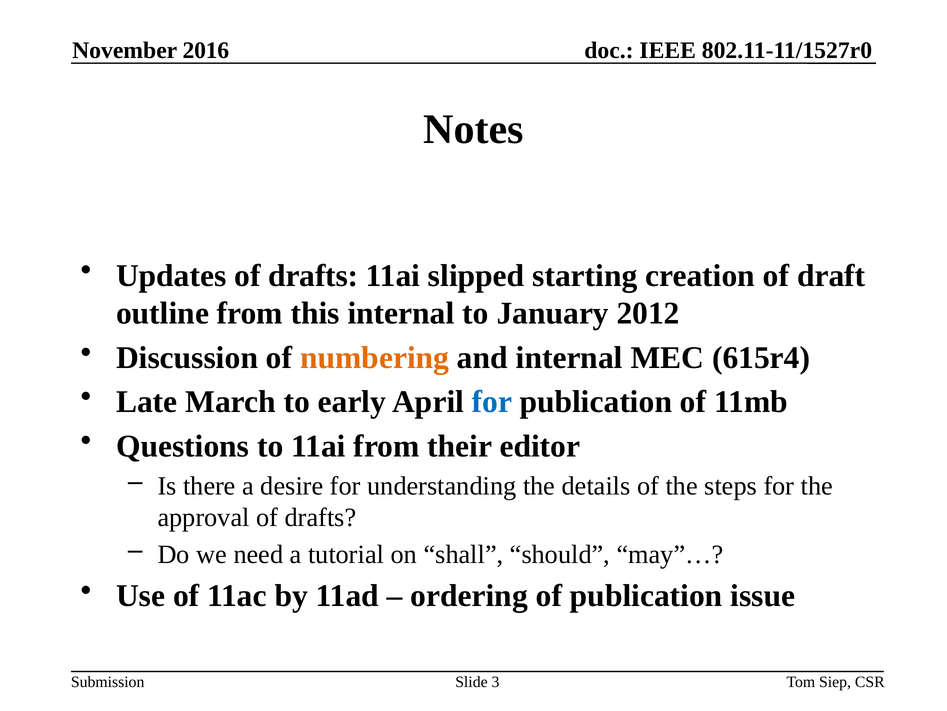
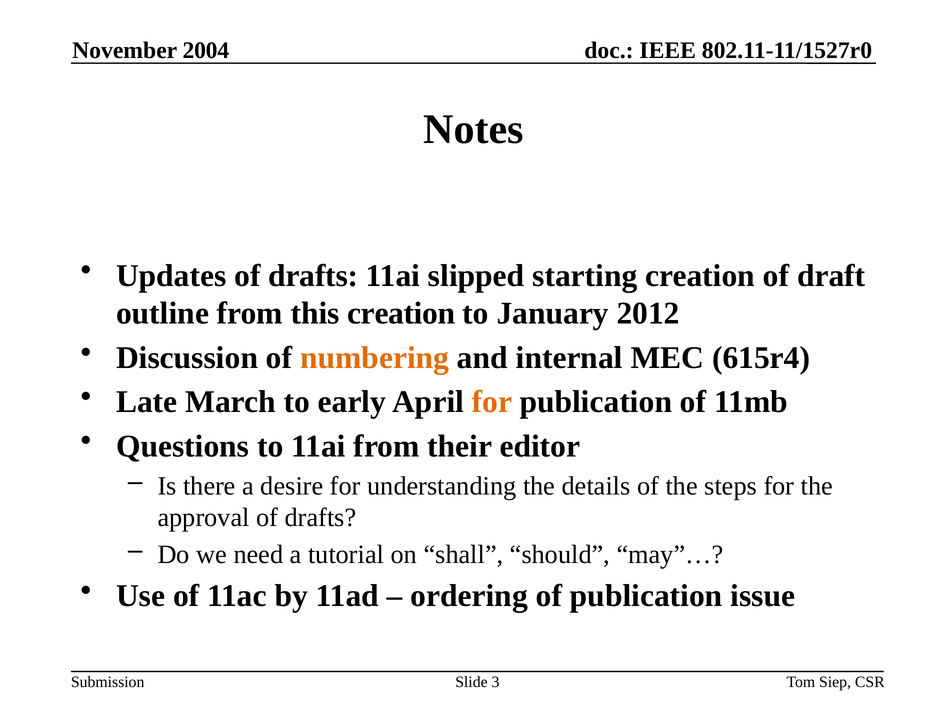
2016: 2016 -> 2004 (206, 51)
this internal: internal -> creation (401, 313)
for colour: blue -> orange (492, 402)
